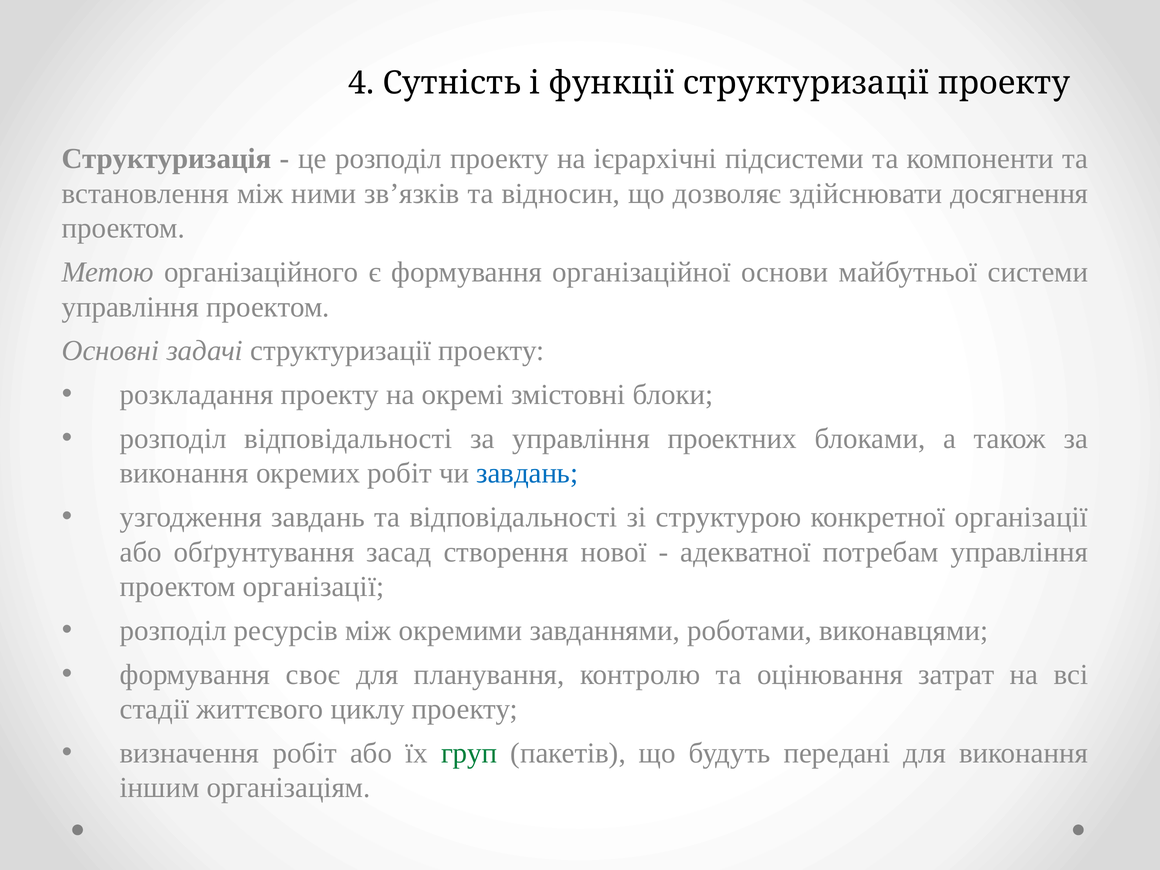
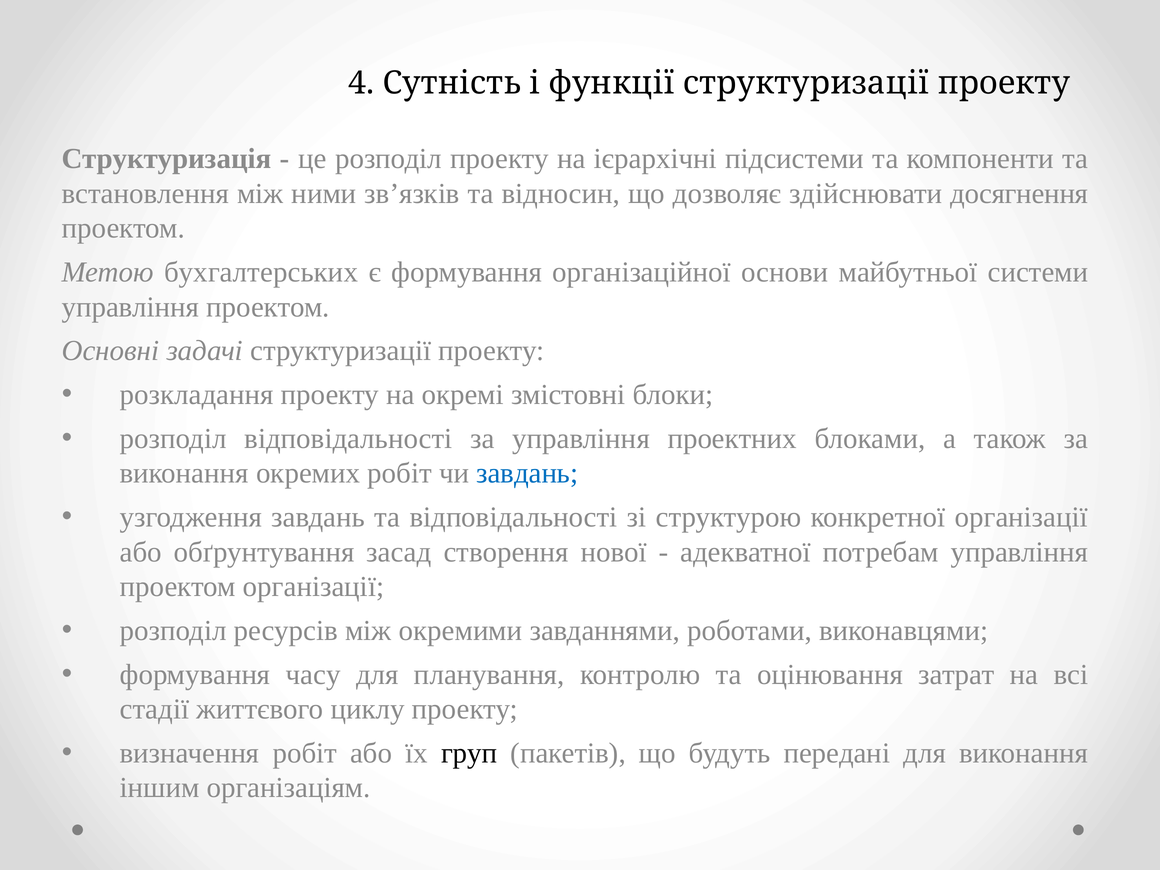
організаційного: організаційного -> бухгалтерських (261, 272)
своє: своє -> часу (313, 674)
груп colour: green -> black (469, 753)
